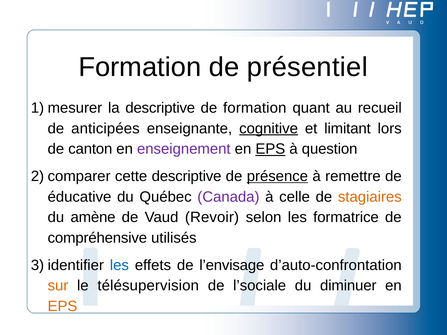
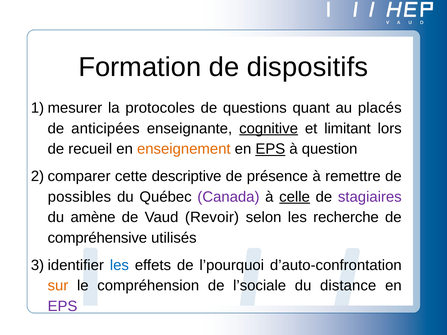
présentiel: présentiel -> dispositifs (307, 67)
la descriptive: descriptive -> protocoles (160, 108)
de formation: formation -> questions (255, 108)
recueil: recueil -> placés (380, 108)
canton: canton -> recueil (90, 149)
enseignement colour: purple -> orange (184, 149)
présence underline: present -> none (277, 176)
éducative: éducative -> possibles (79, 197)
celle underline: none -> present (295, 197)
stagiaires colour: orange -> purple (370, 197)
formatrice: formatrice -> recherche (346, 218)
l’envisage: l’envisage -> l’pourquoi (232, 265)
télésupervision: télésupervision -> compréhension (148, 286)
diminuer: diminuer -> distance (348, 286)
EPS colour: orange -> purple (63, 306)
